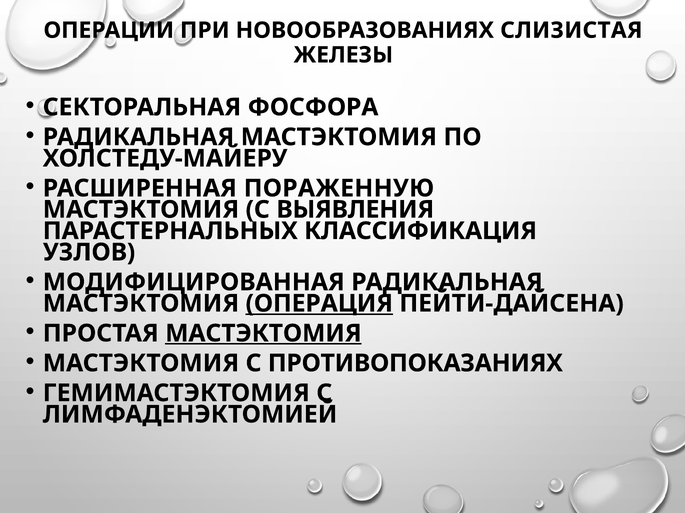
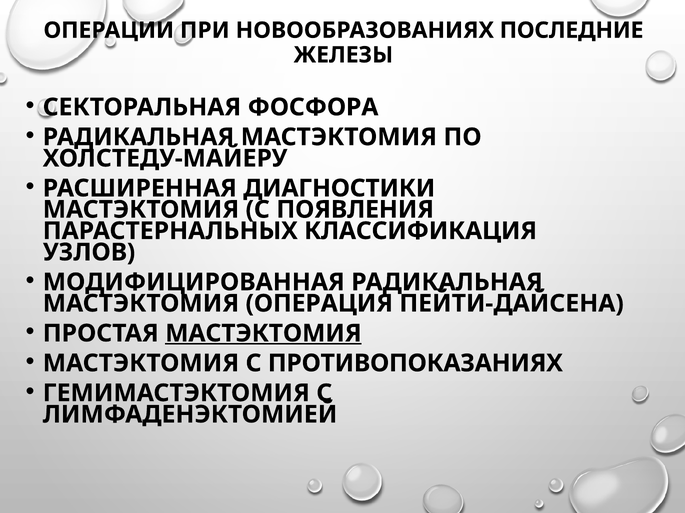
СЛИЗИСТАЯ: СЛИЗИСТАЯ -> ПОСЛЕДНИЕ (572, 30)
ПОРАЖЕННУЮ: ПОРАЖЕННУЮ -> ДИАГНОСТИКИ (339, 189)
ВЫЯВЛЕНИЯ: ВЫЯВЛЕНИЯ -> ПОЯВЛЕНИЯ (355, 210)
ОПЕРАЦИЯ underline: present -> none (319, 304)
